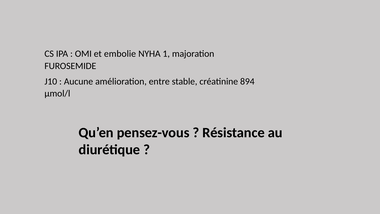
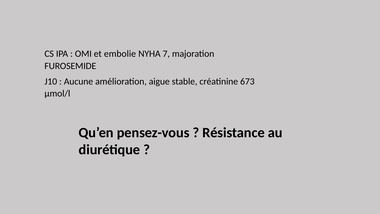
1: 1 -> 7 (166, 54)
entre: entre -> aigue (159, 81)
894: 894 -> 673 (247, 81)
